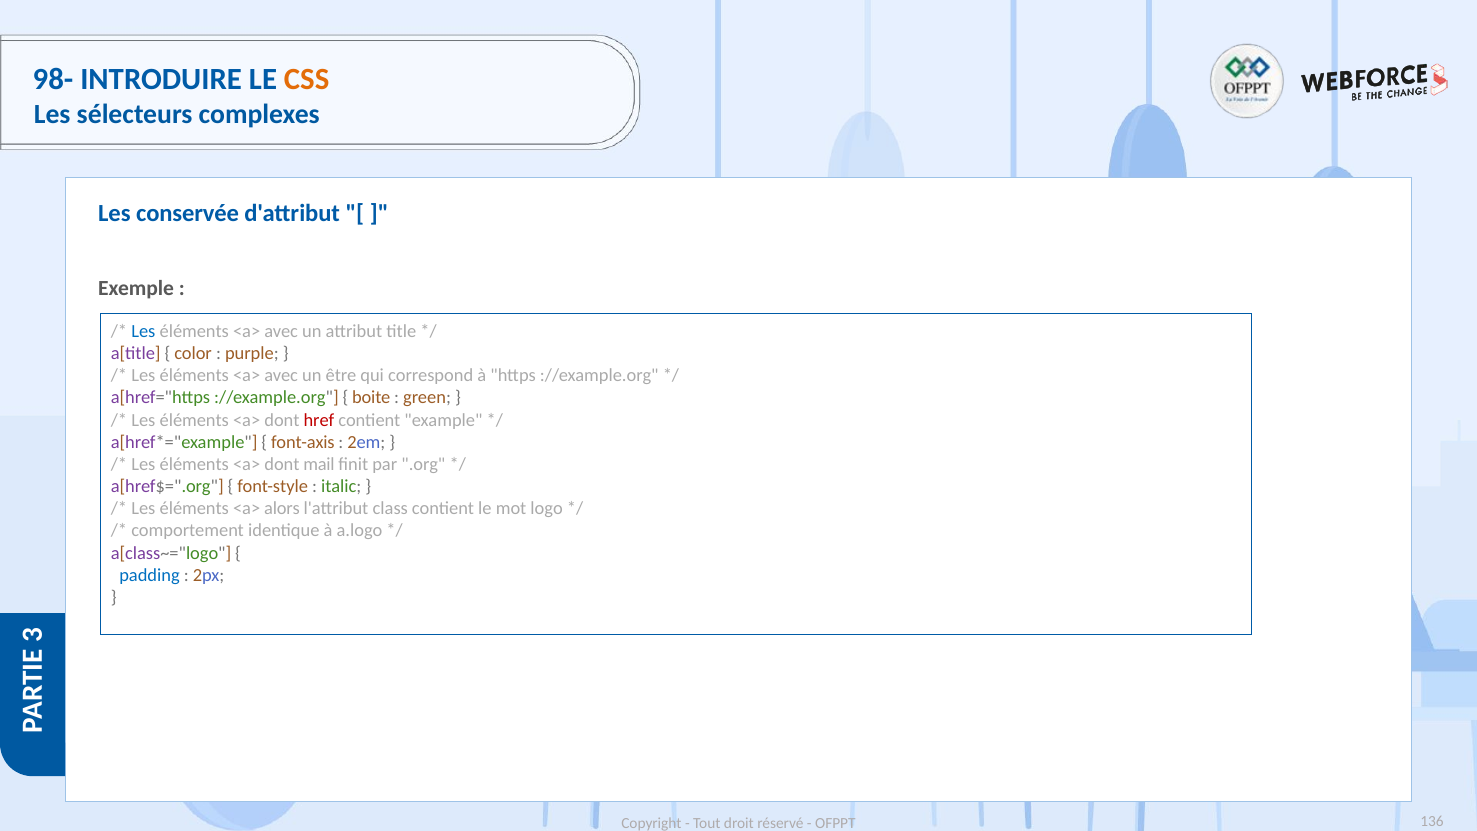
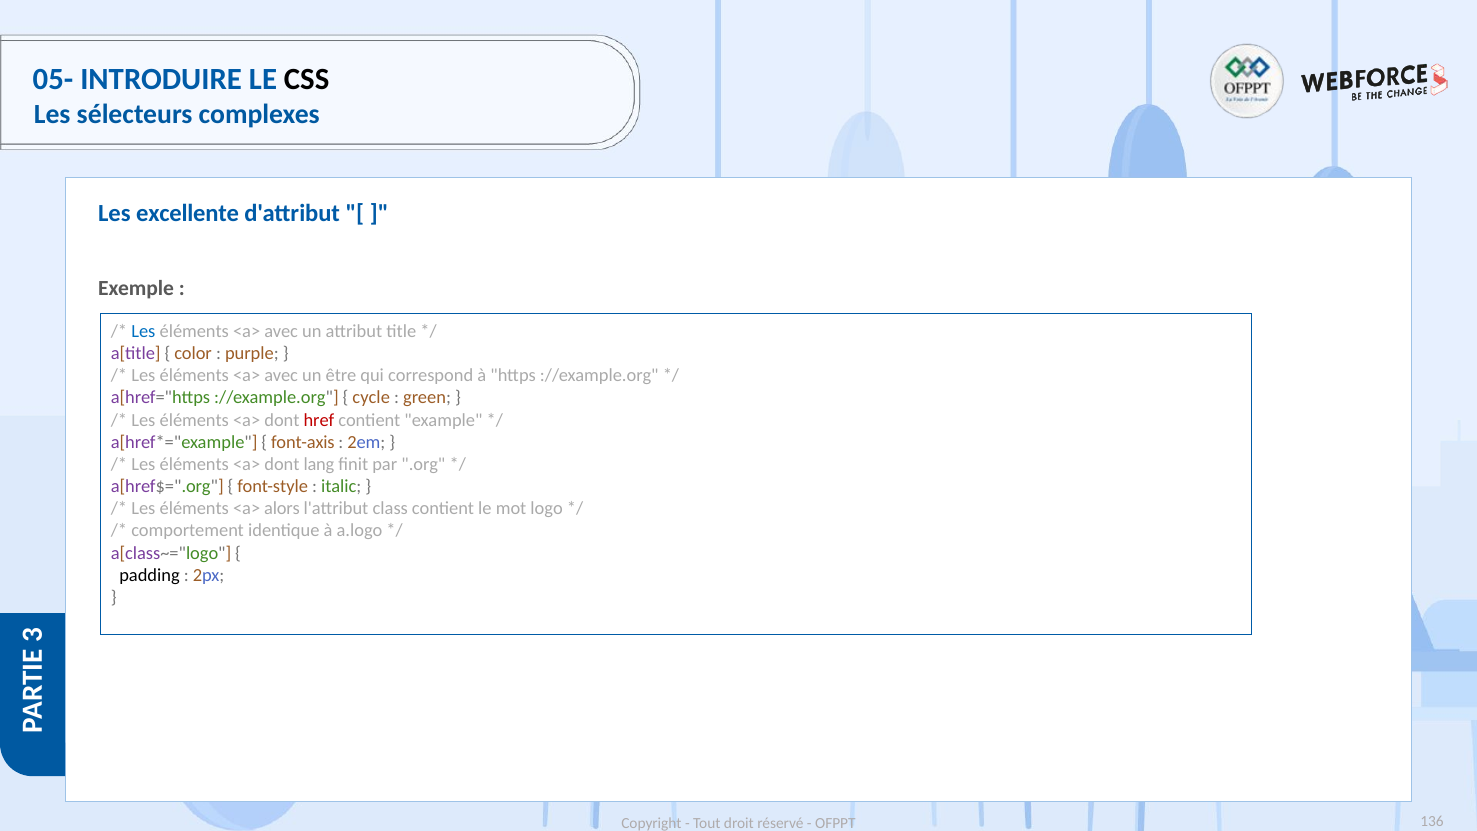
98-: 98- -> 05- (53, 80)
CSS colour: orange -> black (307, 80)
conservée: conservée -> excellente (188, 213)
boite: boite -> cycle (371, 398)
mail: mail -> lang (319, 464)
padding colour: blue -> black (150, 575)
